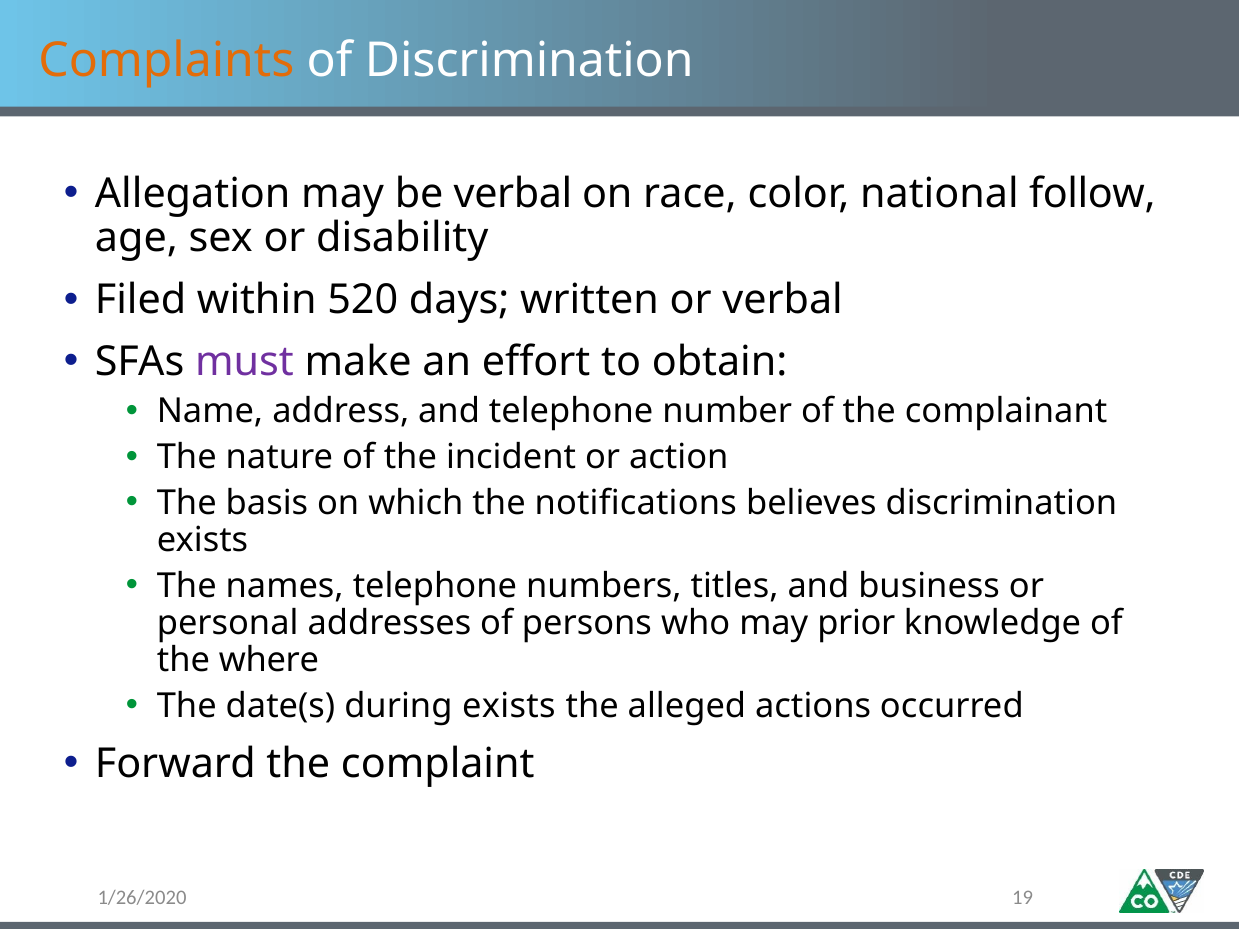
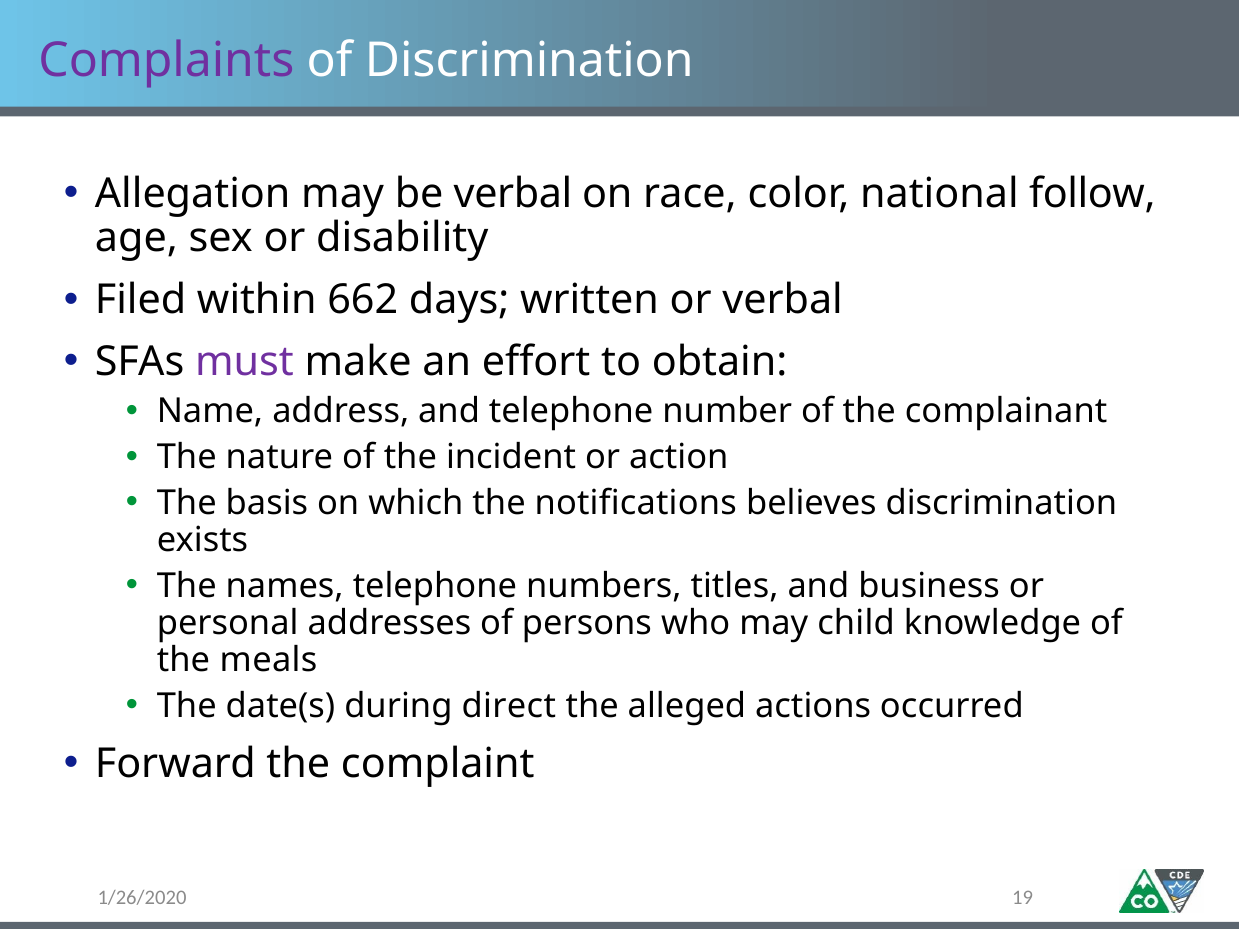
Complaints colour: orange -> purple (166, 61)
520: 520 -> 662 (363, 300)
prior: prior -> child (856, 623)
where: where -> meals (269, 660)
during exists: exists -> direct (509, 706)
